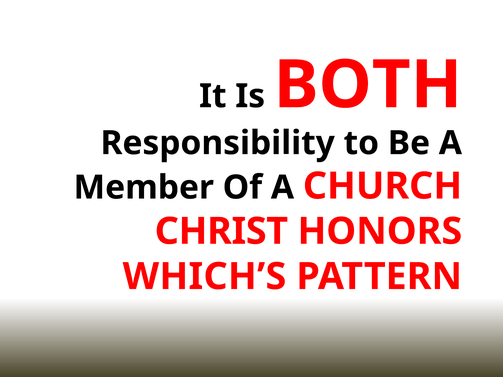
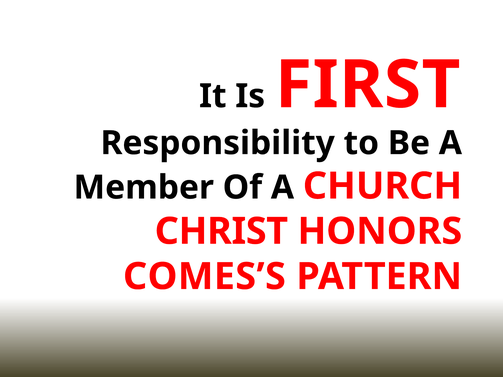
BOTH: BOTH -> FIRST (368, 85)
WHICH’S: WHICH’S -> COMES’S (204, 277)
